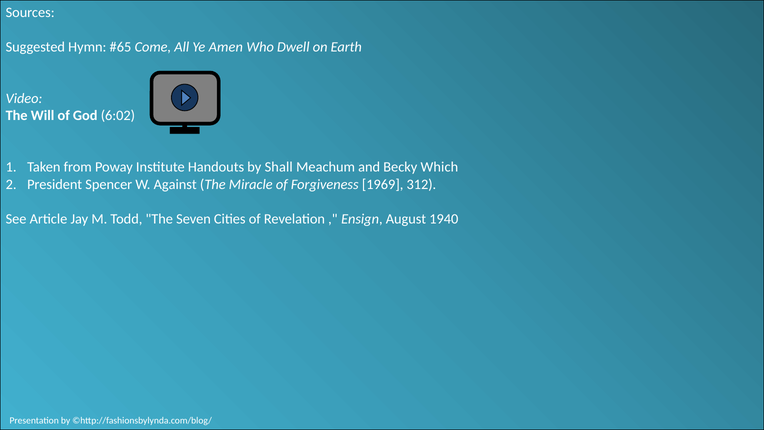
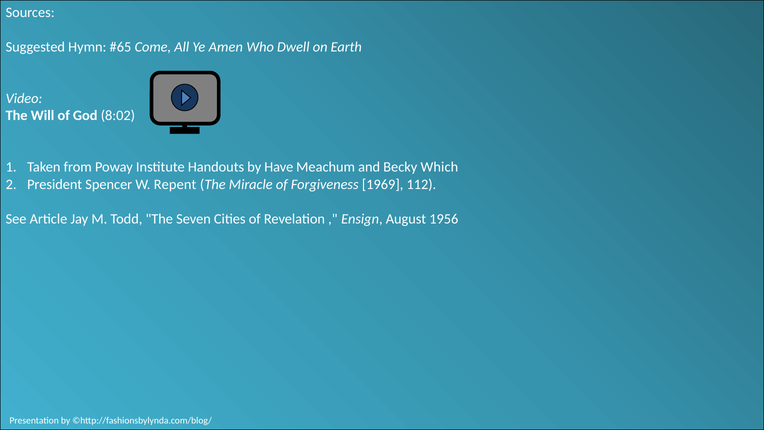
6:02: 6:02 -> 8:02 (118, 116)
Shall: Shall -> Have (279, 167)
Against: Against -> Repent (175, 184)
312: 312 -> 112 (421, 184)
1940: 1940 -> 1956 (444, 219)
